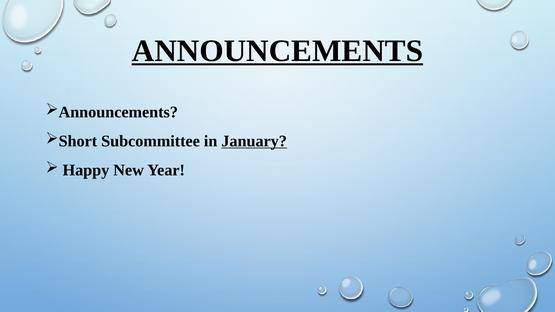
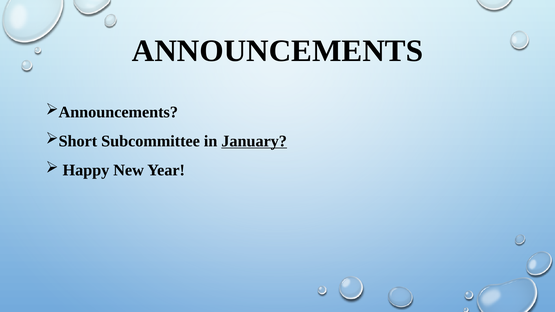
ANNOUNCEMENTS underline: present -> none (277, 51)
